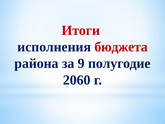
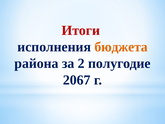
бюджета colour: red -> orange (121, 47)
9: 9 -> 2 (81, 63)
2060: 2060 -> 2067 (77, 80)
